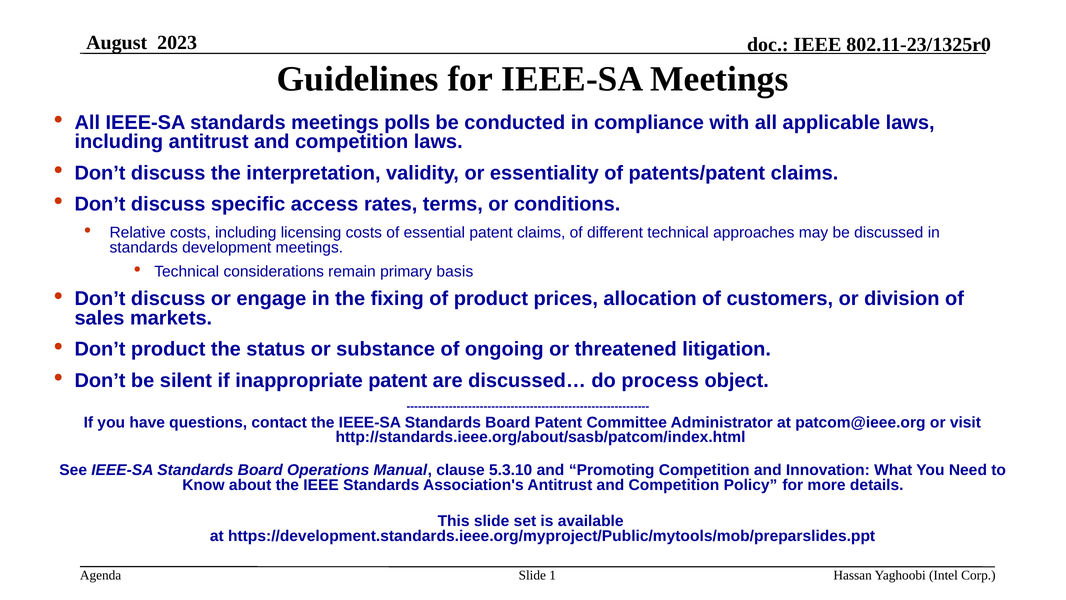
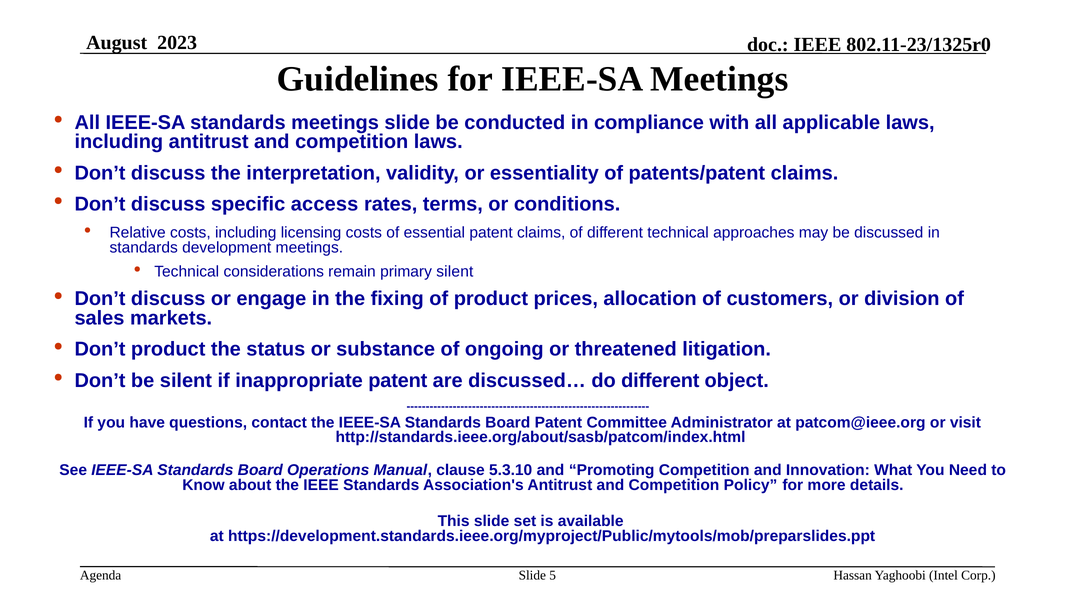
meetings polls: polls -> slide (407, 122)
primary basis: basis -> silent (455, 272)
do process: process -> different (660, 380)
1: 1 -> 5 (553, 575)
